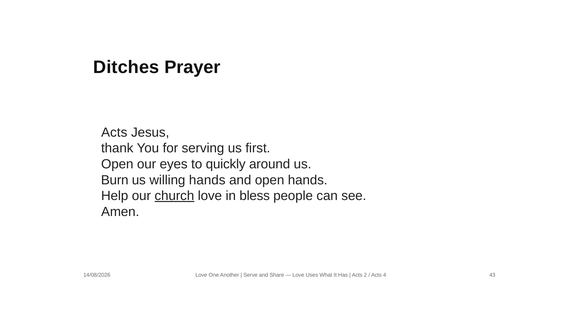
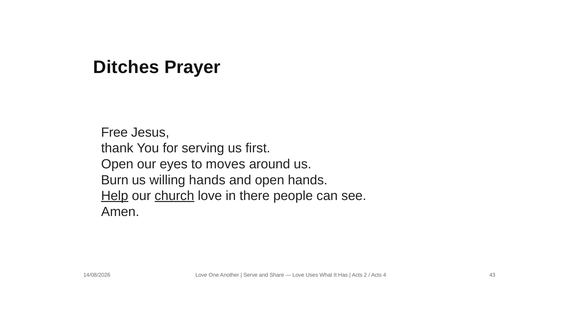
Acts: Acts -> Free (114, 132)
quickly: quickly -> moves (226, 164)
Help underline: none -> present (115, 196)
bless: bless -> there (255, 196)
